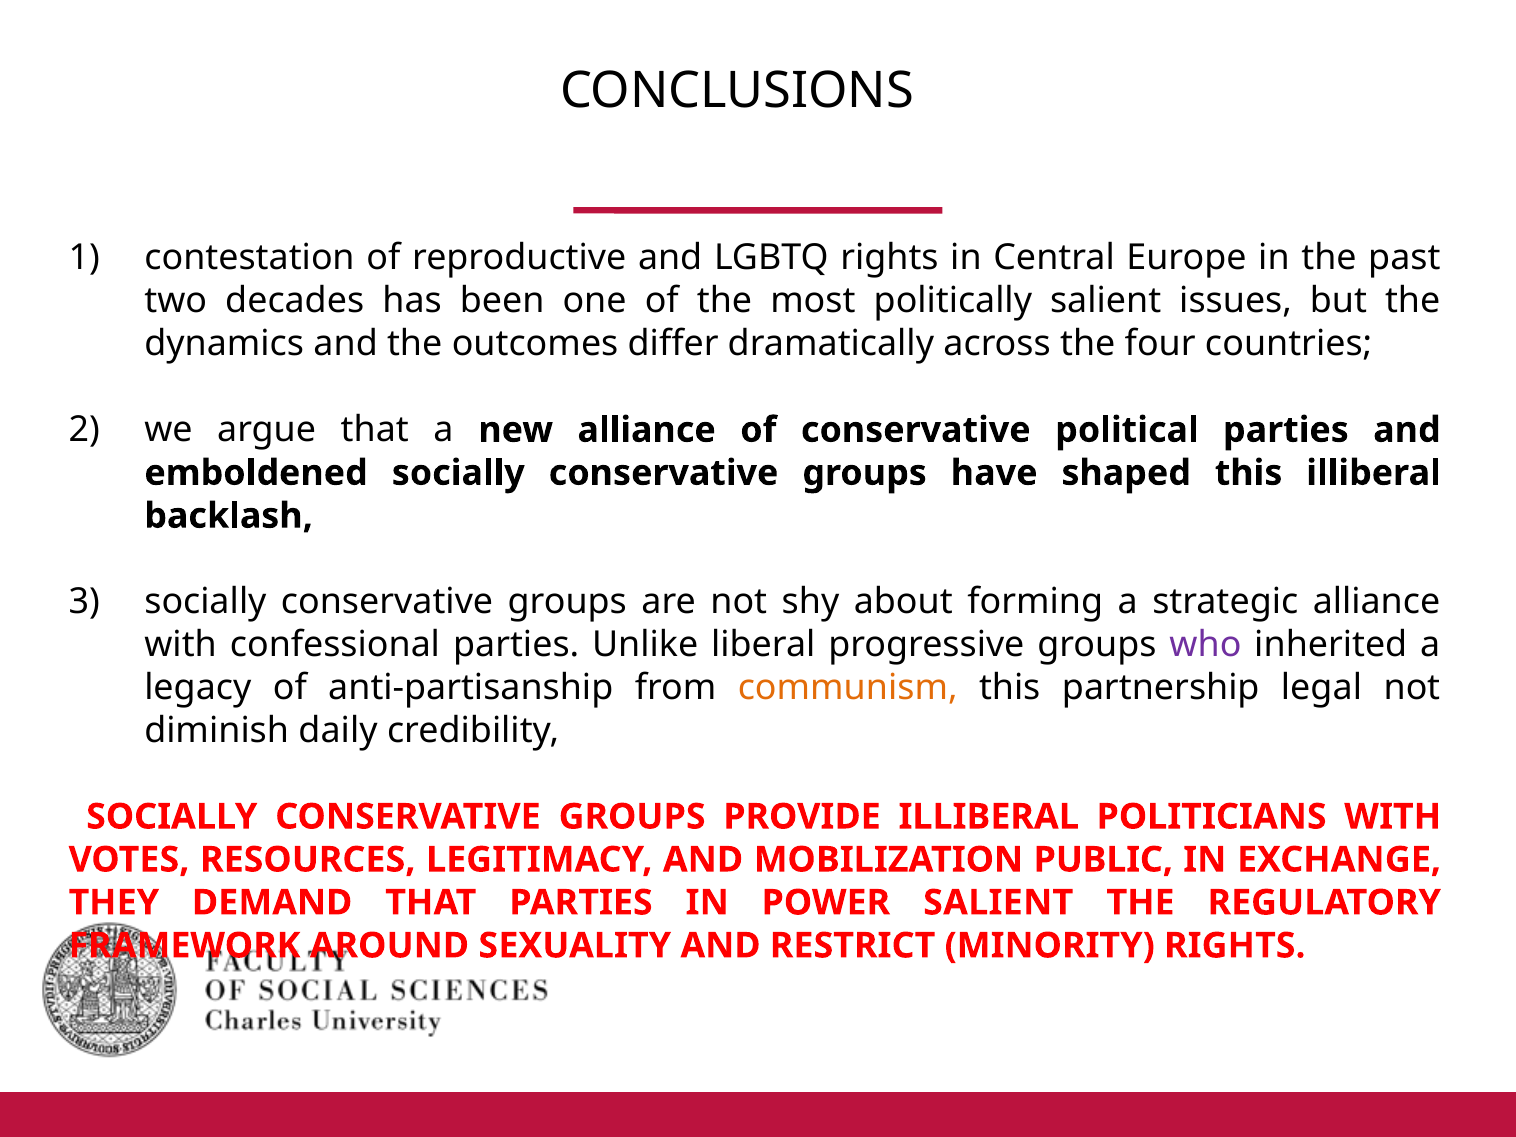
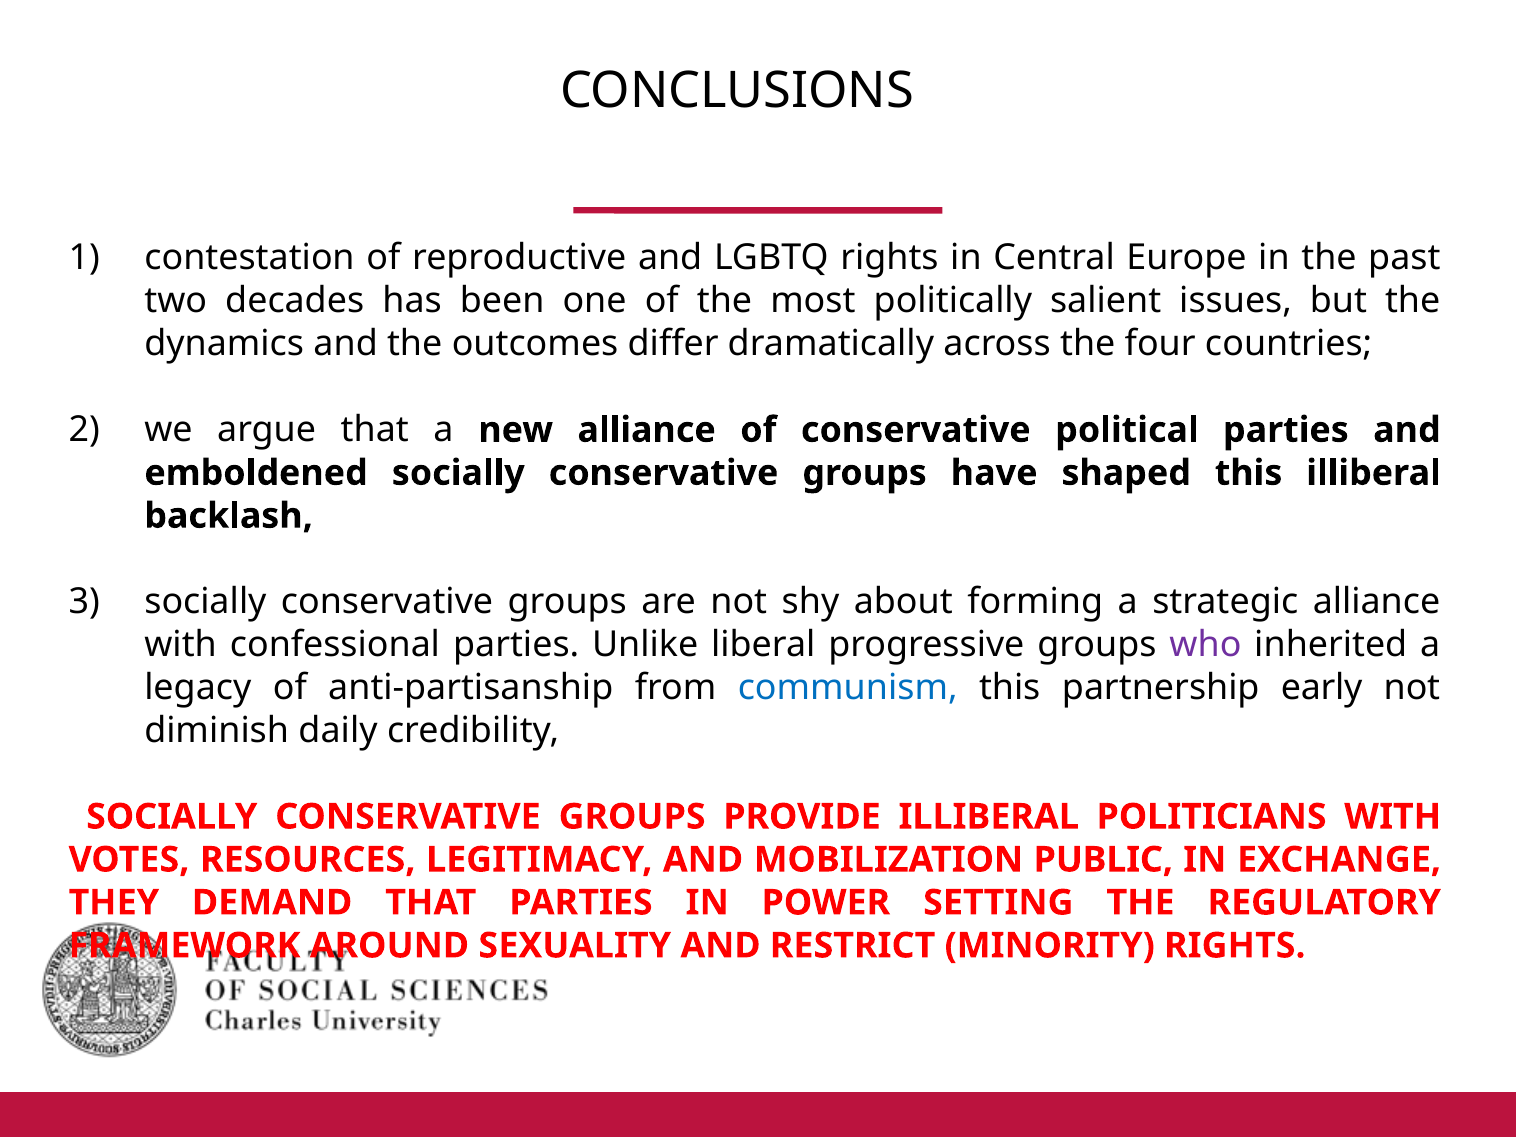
communism colour: orange -> blue (848, 688)
legal: legal -> early (1322, 688)
POWER SALIENT: SALIENT -> SETTING (998, 903)
